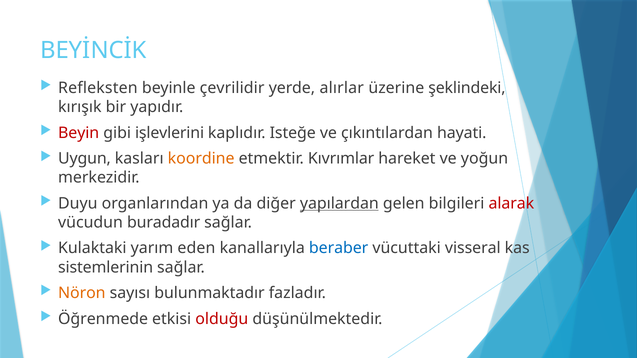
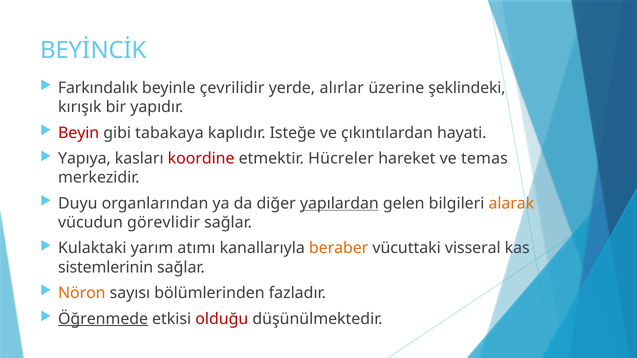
Refleksten: Refleksten -> Farkındalık (98, 88)
işlevlerini: işlevlerini -> tabakaya (169, 133)
Uygun: Uygun -> Yapıya (84, 159)
koordine colour: orange -> red (201, 159)
Kıvrımlar: Kıvrımlar -> Hücreler (341, 159)
yoğun: yoğun -> temas (484, 159)
alarak colour: red -> orange (511, 204)
buradadır: buradadır -> görevlidir (164, 223)
eden: eden -> atımı (196, 248)
beraber colour: blue -> orange (339, 248)
bulunmaktadır: bulunmaktadır -> bölümlerinden (209, 293)
Öğrenmede underline: none -> present (103, 319)
